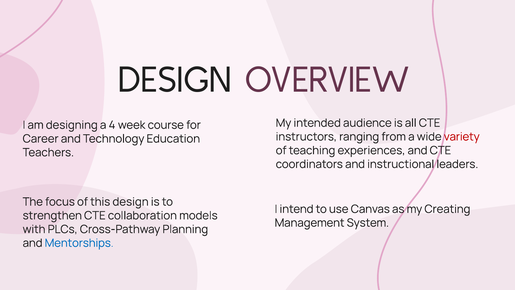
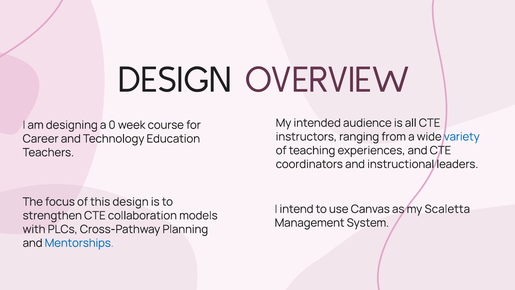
4: 4 -> 0 (112, 125)
variety colour: red -> blue (462, 137)
Creating: Creating -> Scaletta (447, 209)
